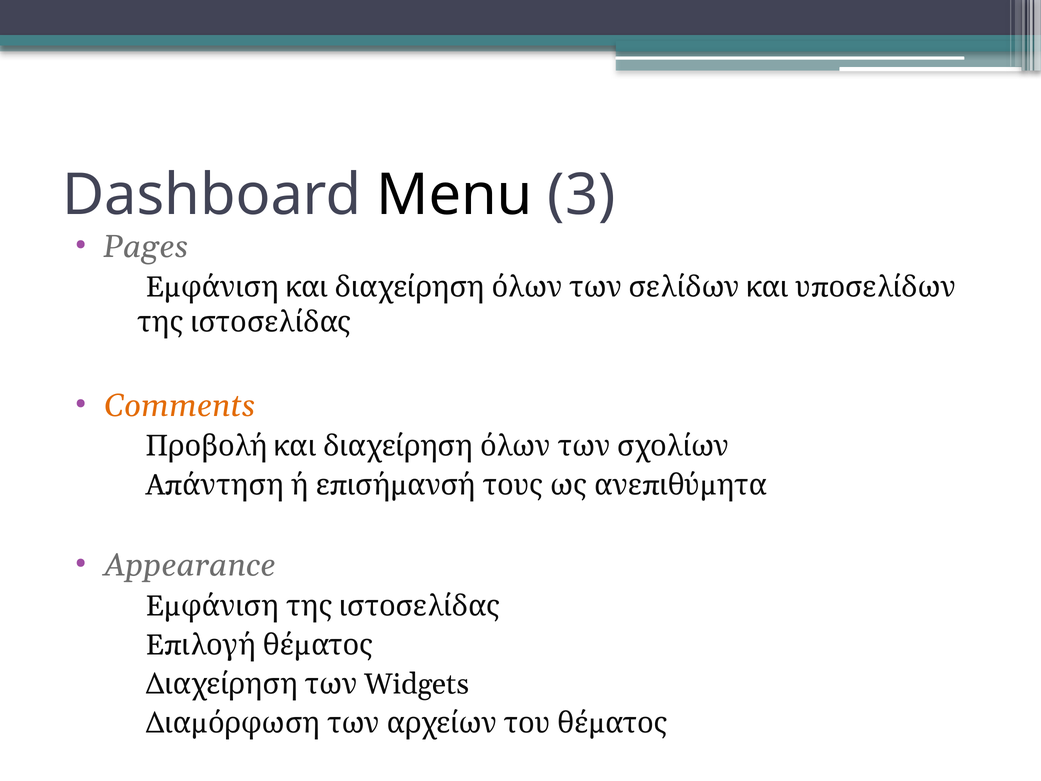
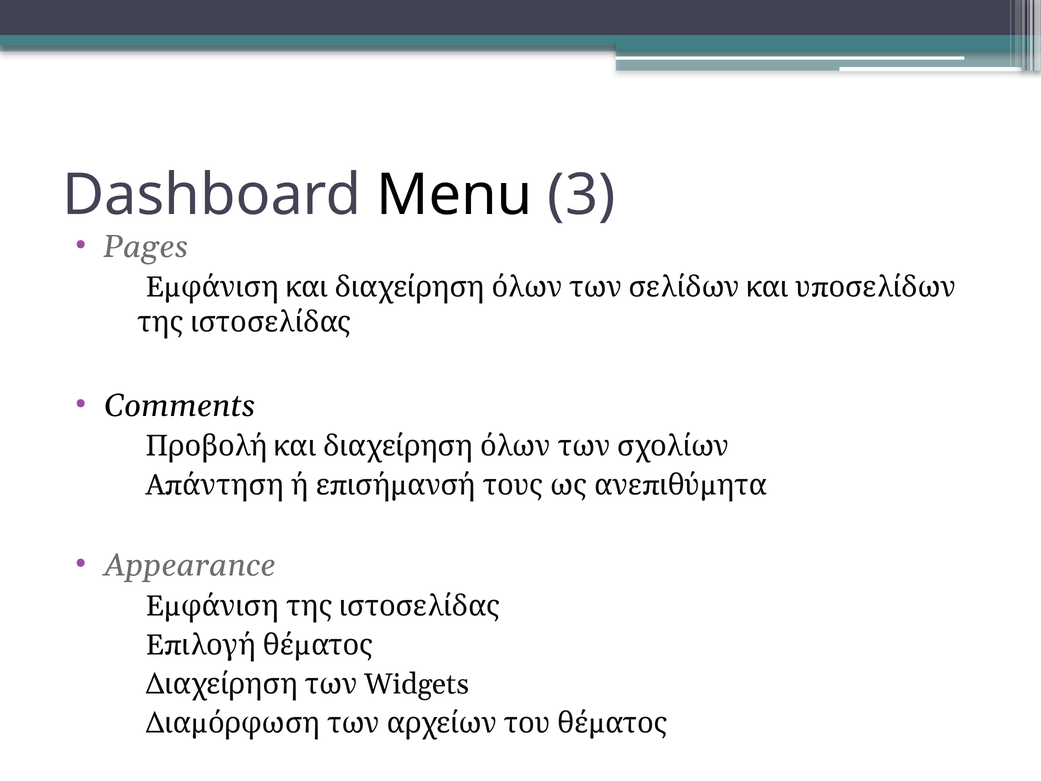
Comments colour: orange -> black (180, 406)
